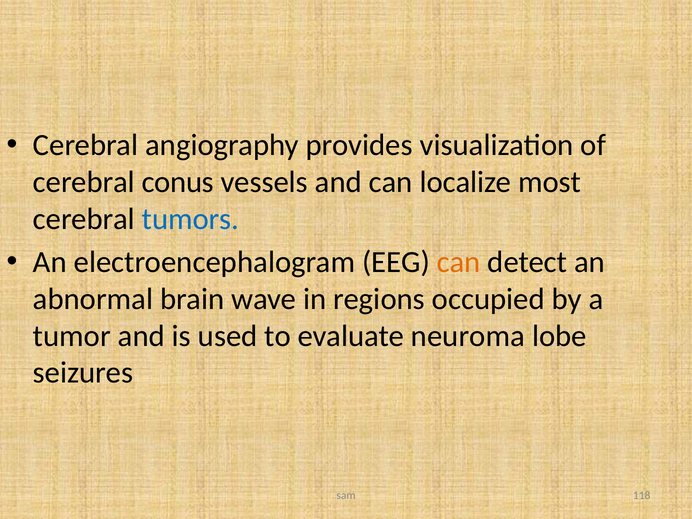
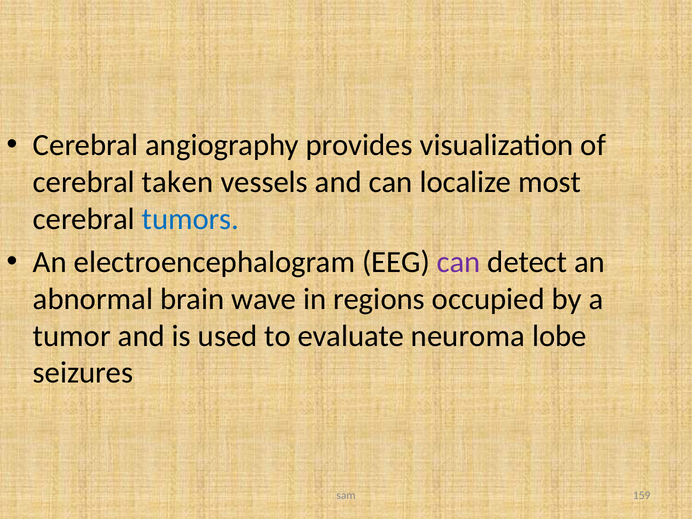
conus: conus -> taken (178, 182)
can colour: orange -> purple (459, 262)
118: 118 -> 159 (642, 496)
